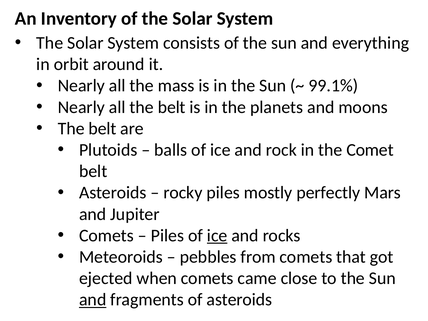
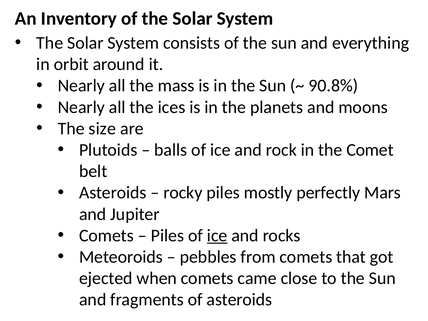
99.1%: 99.1% -> 90.8% (333, 86)
all the belt: belt -> ices (172, 107)
belt: belt -> size (102, 129)
and underline: present -> none (93, 300)
